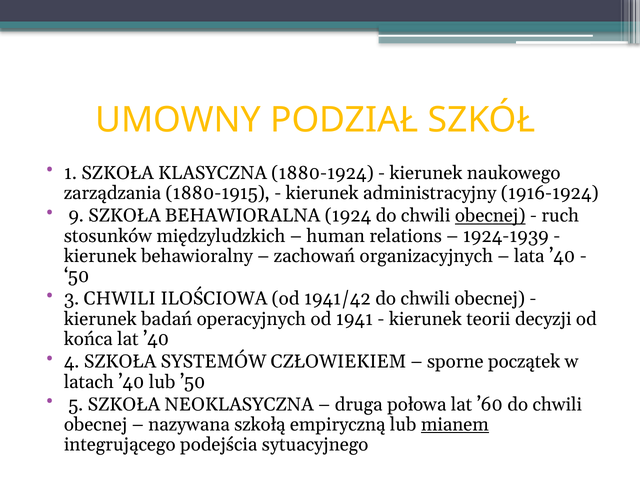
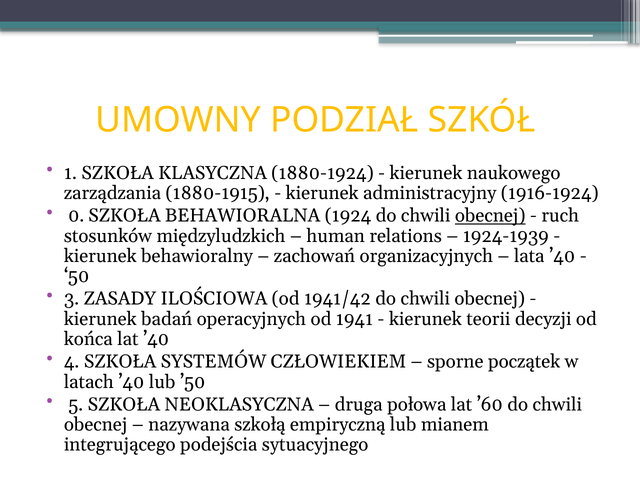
9: 9 -> 0 (76, 216)
3 CHWILI: CHWILI -> ZASADY (120, 299)
mianem underline: present -> none (455, 425)
